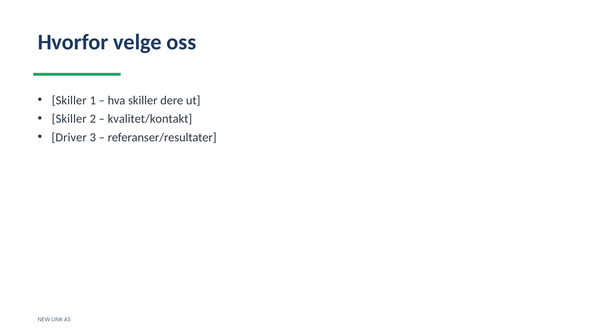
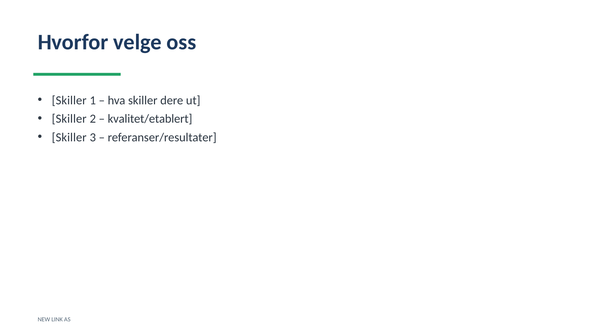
kvalitet/kontakt: kvalitet/kontakt -> kvalitet/etablert (150, 119)
Driver: Driver -> Skiller (69, 137)
